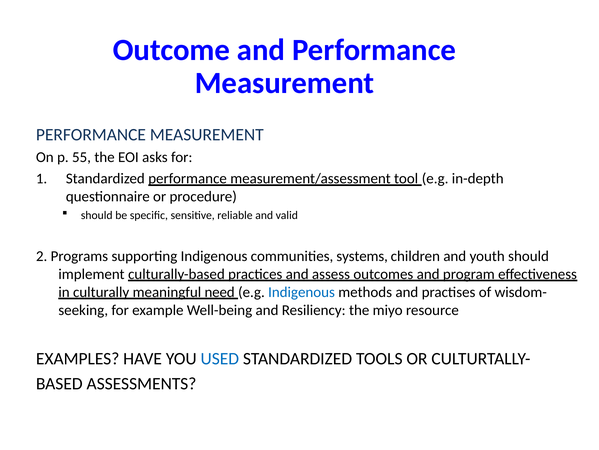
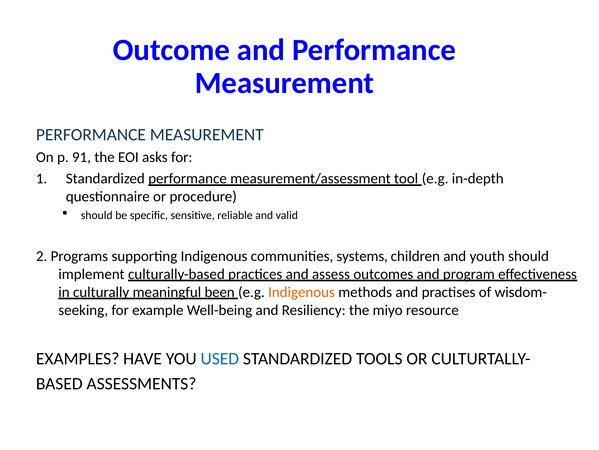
55: 55 -> 91 (81, 157)
need: need -> been (220, 292)
Indigenous colour: blue -> orange (302, 292)
